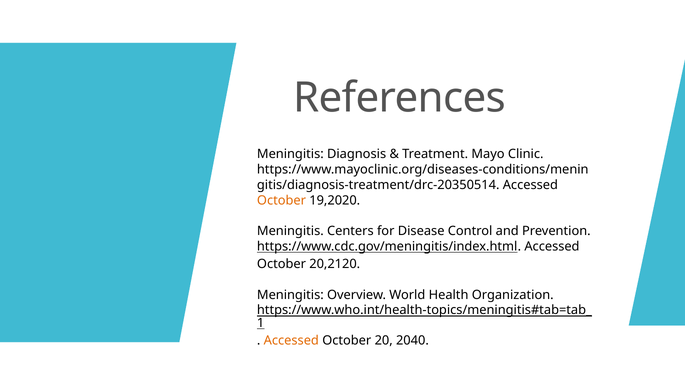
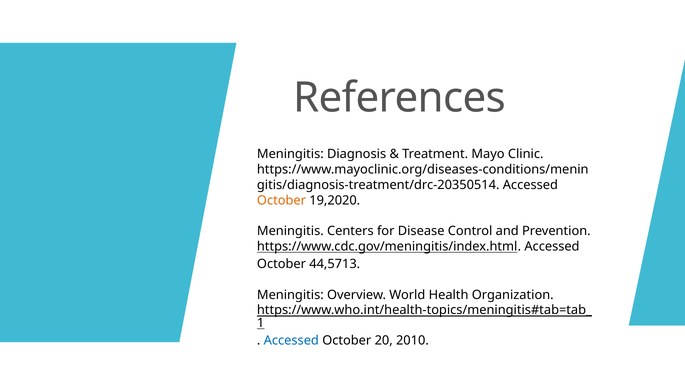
20,2120: 20,2120 -> 44,5713 (335, 264)
Accessed colour: orange -> blue (291, 341)
2040: 2040 -> 2010 (412, 341)
